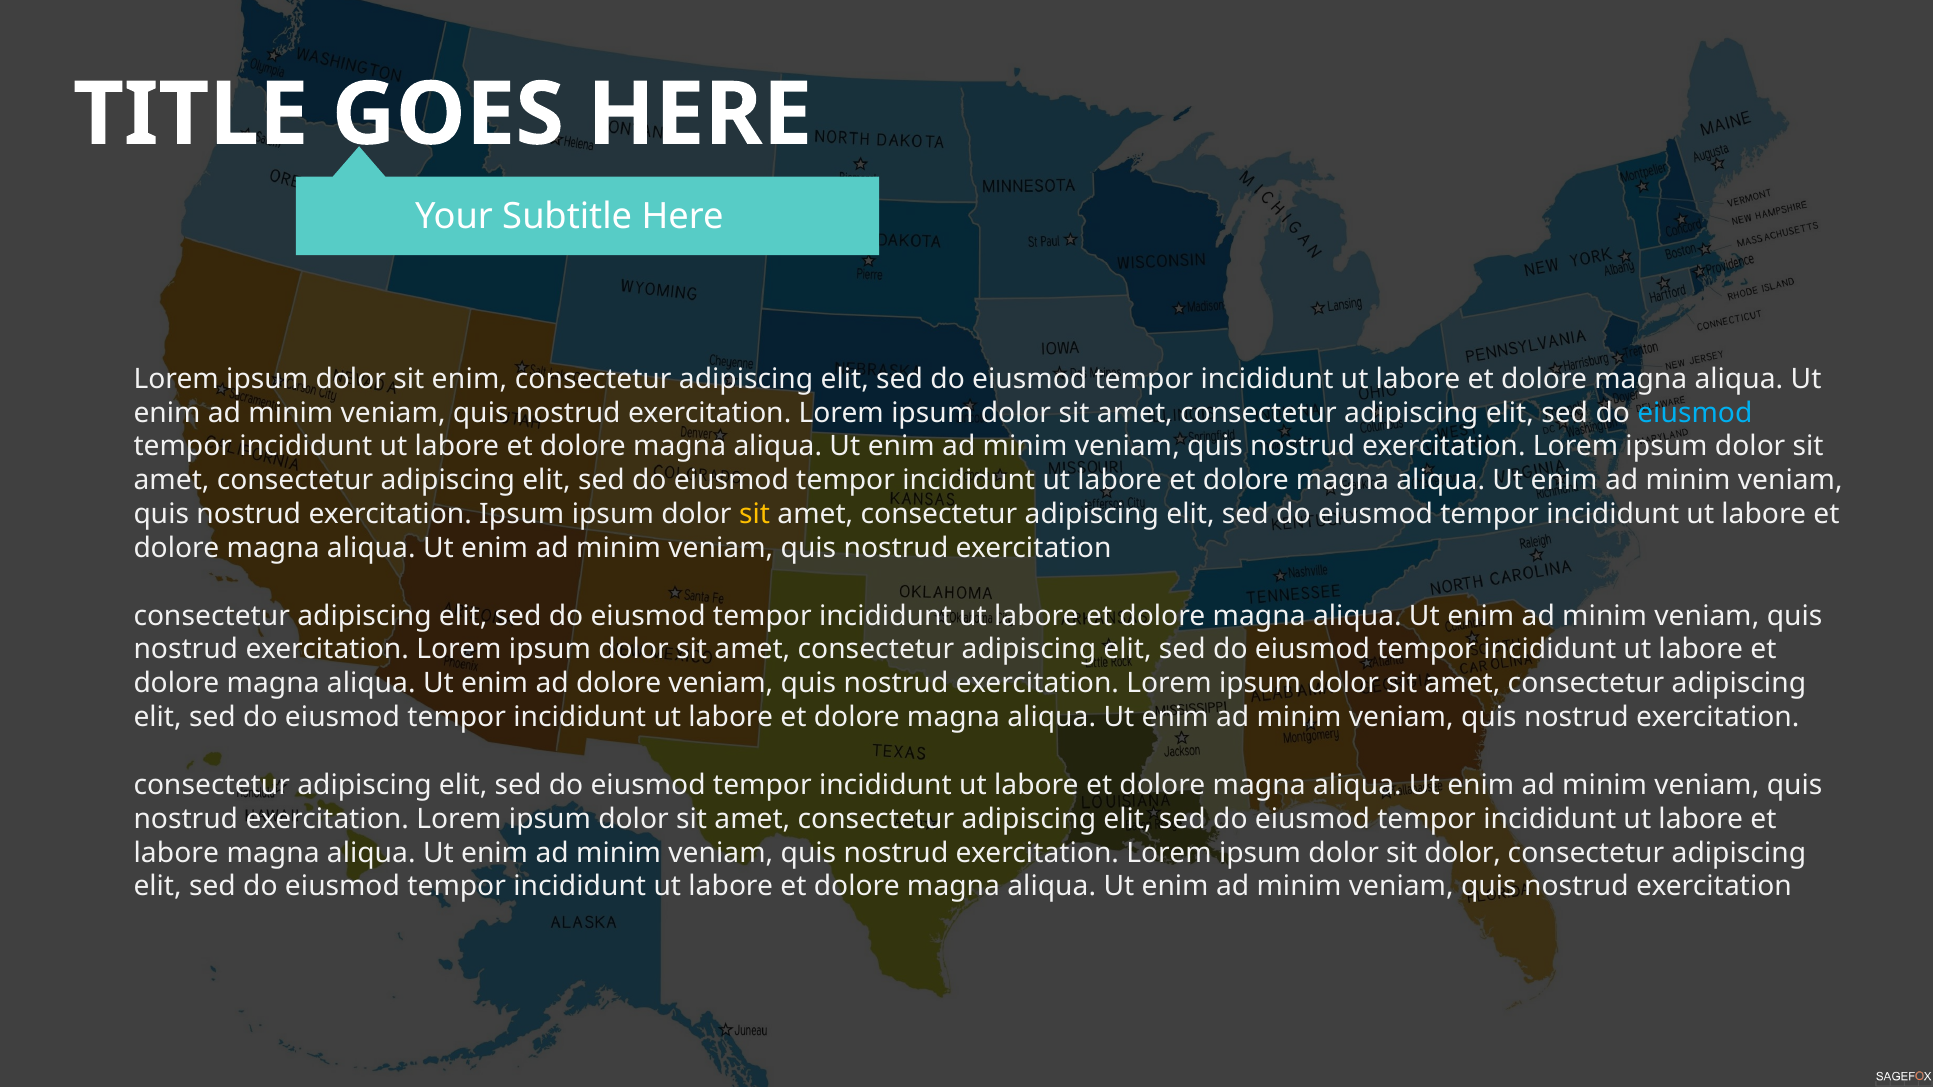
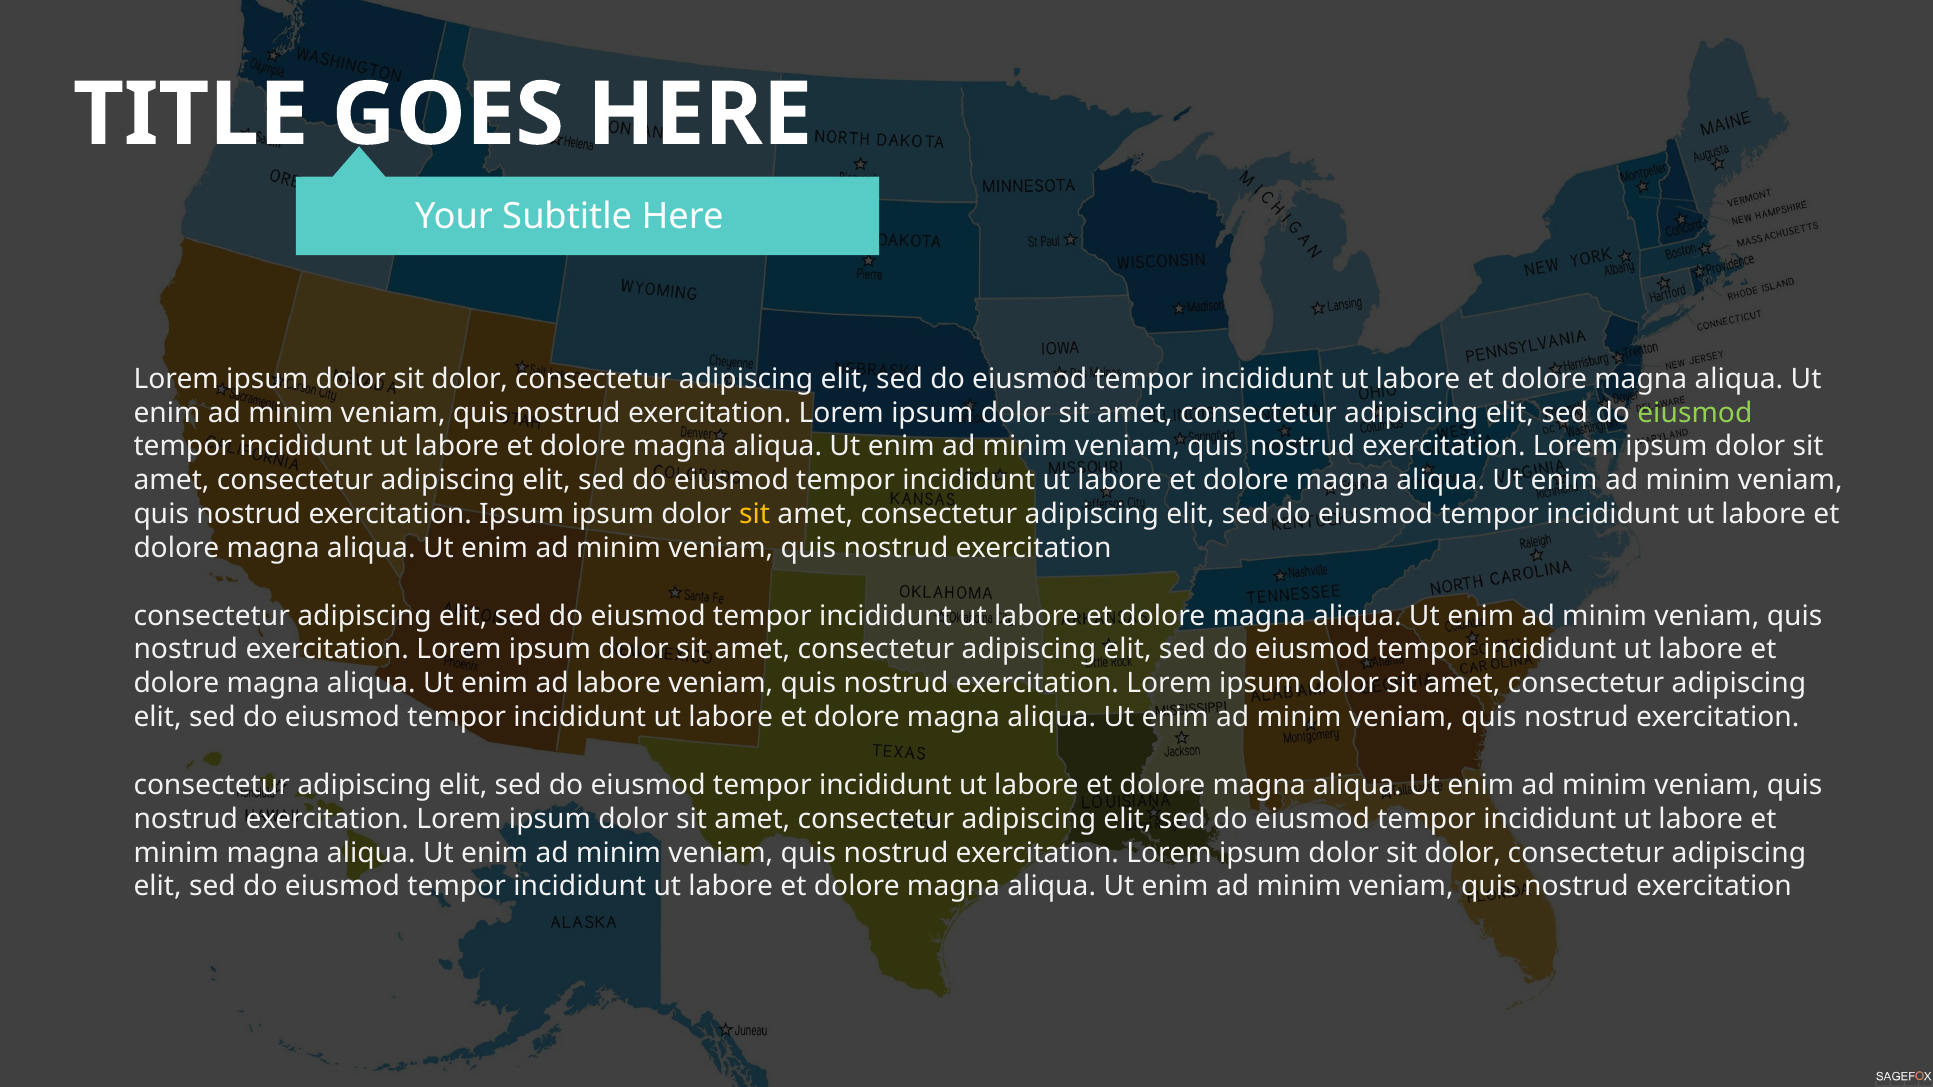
enim: enim -> dolor (470, 379)
eiusmod colour: light blue -> light green (1695, 413)
ad dolore: dolore -> labore (619, 684)
labore: labore -> minim (176, 853)
